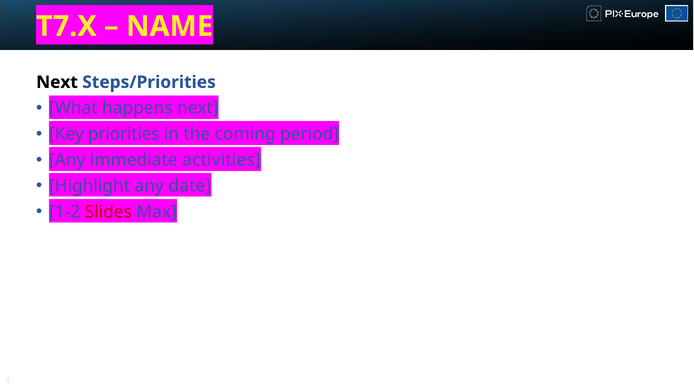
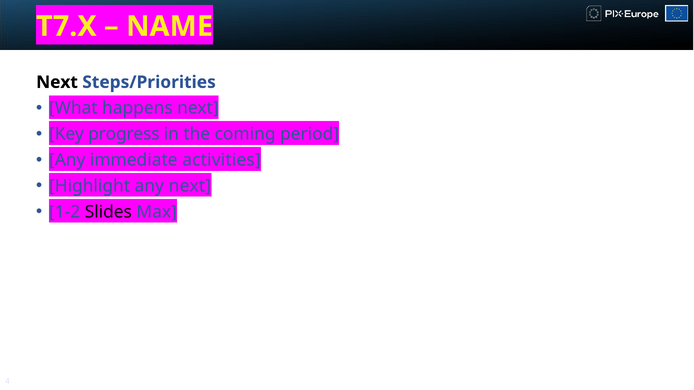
priorities: priorities -> progress (124, 134)
any date: date -> next (190, 186)
Slides colour: red -> black (108, 212)
